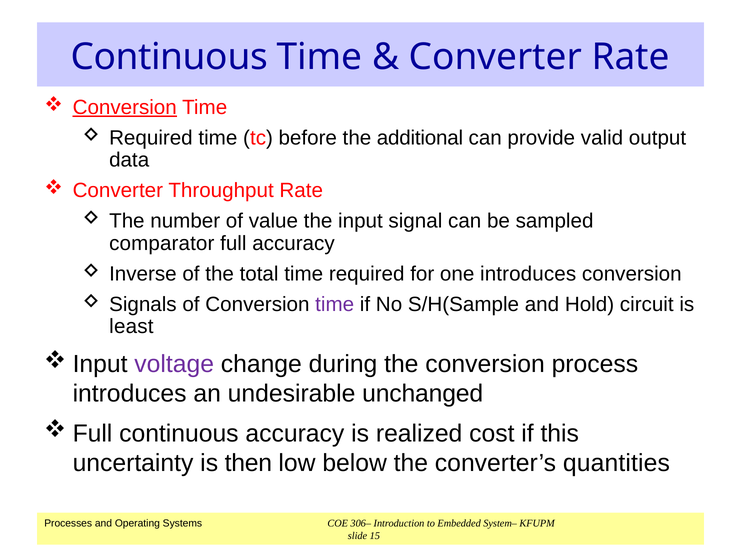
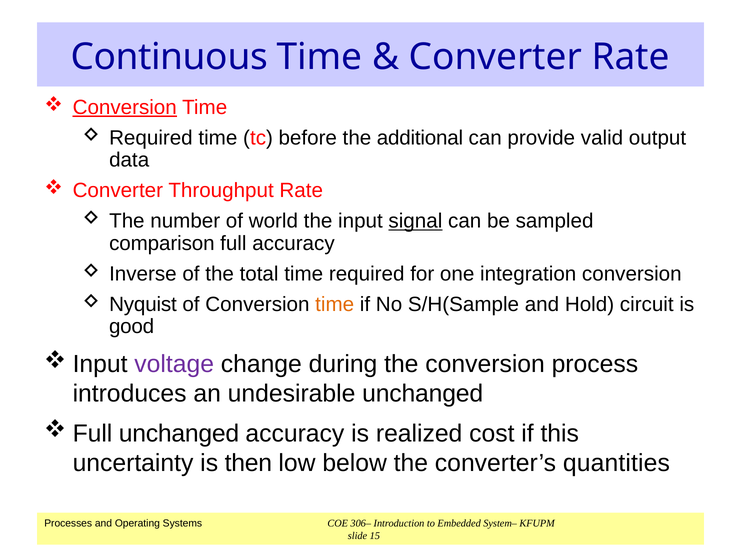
value: value -> world (273, 221)
signal underline: none -> present (415, 221)
comparator: comparator -> comparison (162, 243)
one introduces: introduces -> integration (528, 274)
Signals: Signals -> Nyquist (143, 304)
time colour: purple -> orange (335, 304)
least: least -> good (132, 326)
continuous: continuous -> unchanged (179, 433)
